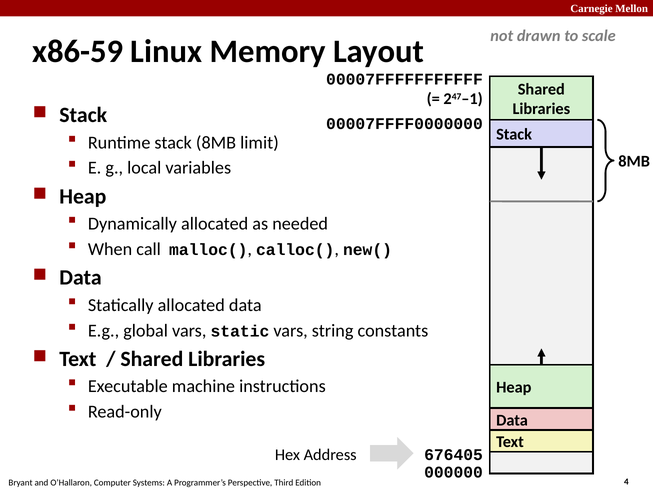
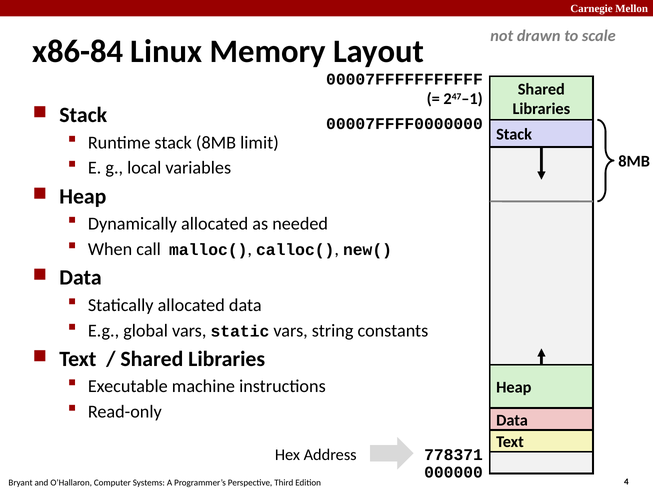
x86-59: x86-59 -> x86-84 (78, 51)
676405: 676405 -> 778371 (454, 455)
